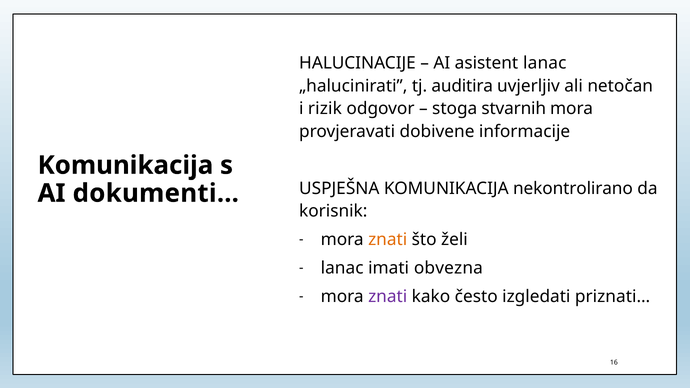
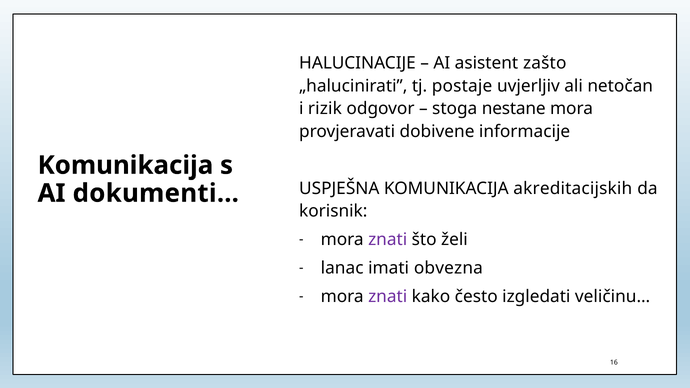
asistent lanac: lanac -> zašto (545, 63)
auditira: auditira -> postaje (462, 86)
stvarnih: stvarnih -> nestane (514, 109)
nekontrolirano: nekontrolirano -> akreditacijskih (573, 188)
znati colour: orange -> purple (388, 240)
priznati…: priznati… -> veličinu… (613, 297)
